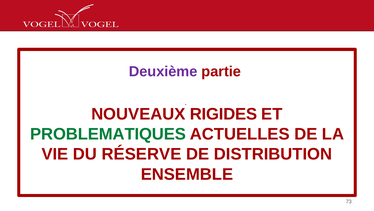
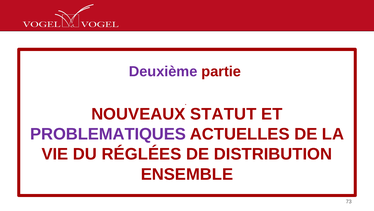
RIGIDES: RIGIDES -> STATUT (223, 114)
PROBLEMATIQUES colour: green -> purple (108, 134)
RÉSERVE: RÉSERVE -> RÉGLÉES (142, 154)
